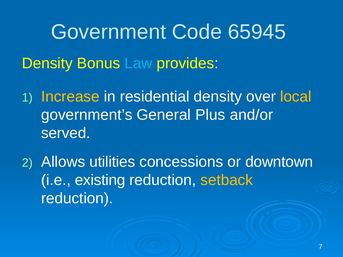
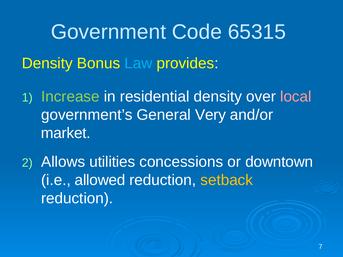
65945: 65945 -> 65315 (257, 32)
Increase colour: yellow -> light green (70, 97)
local colour: yellow -> pink (296, 97)
Plus: Plus -> Very (210, 115)
served: served -> market (66, 133)
existing: existing -> allowed (100, 180)
